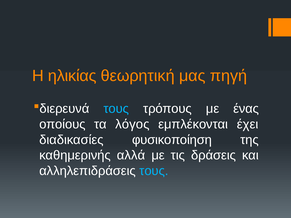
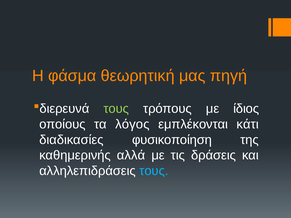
ηλικίας: ηλικίας -> φάσμα (72, 76)
τους colour: light blue -> light green (116, 109)
ένας: ένας -> ίδιος (246, 109)
έχει: έχει -> κάτι (248, 124)
